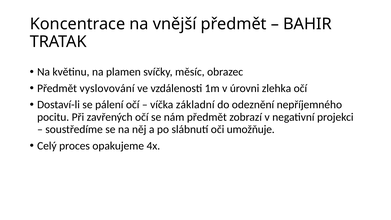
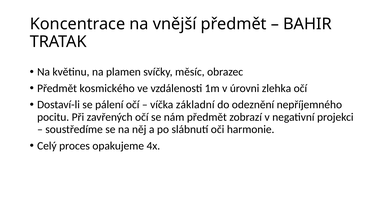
vyslovování: vyslovování -> kosmického (107, 88)
umožňuje: umožňuje -> harmonie (251, 129)
